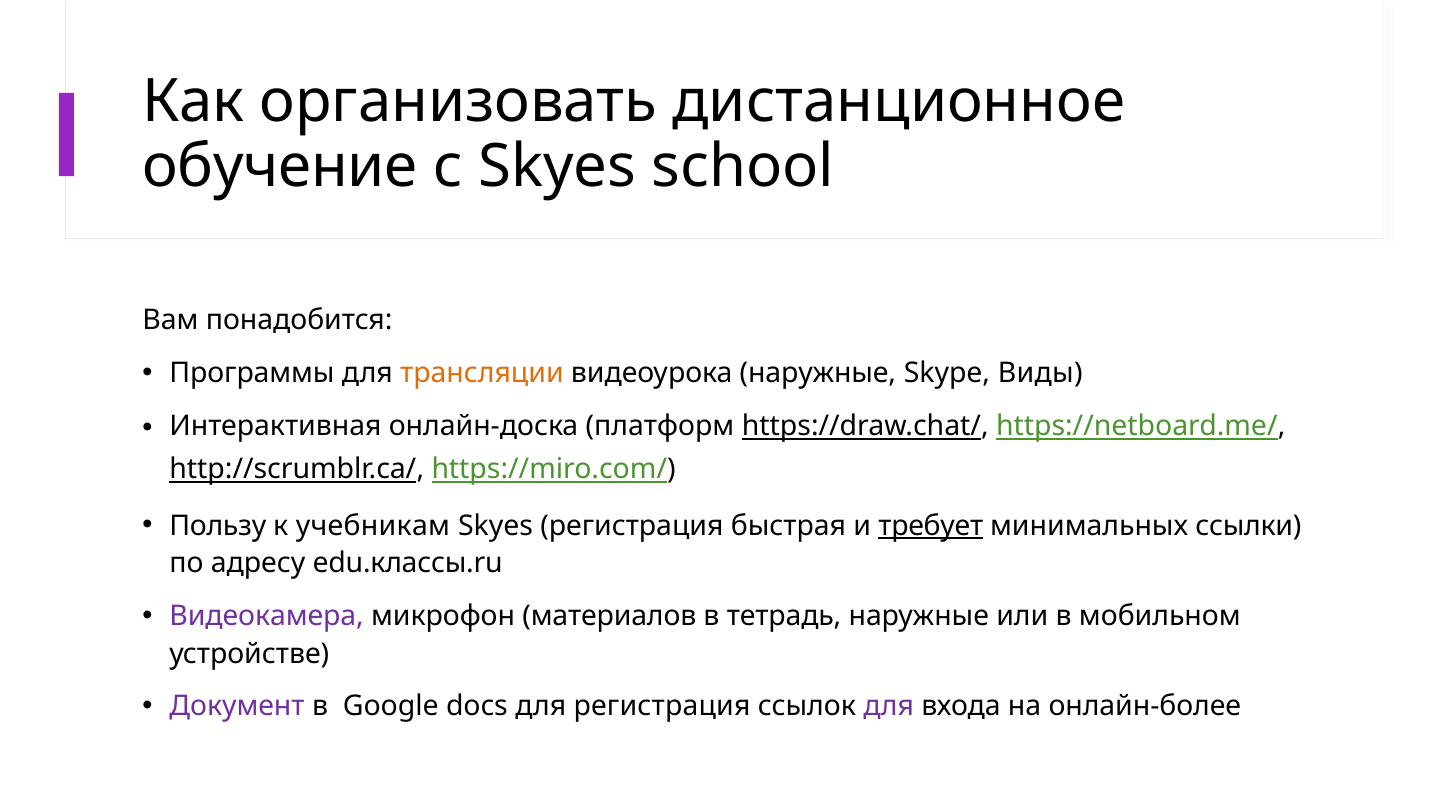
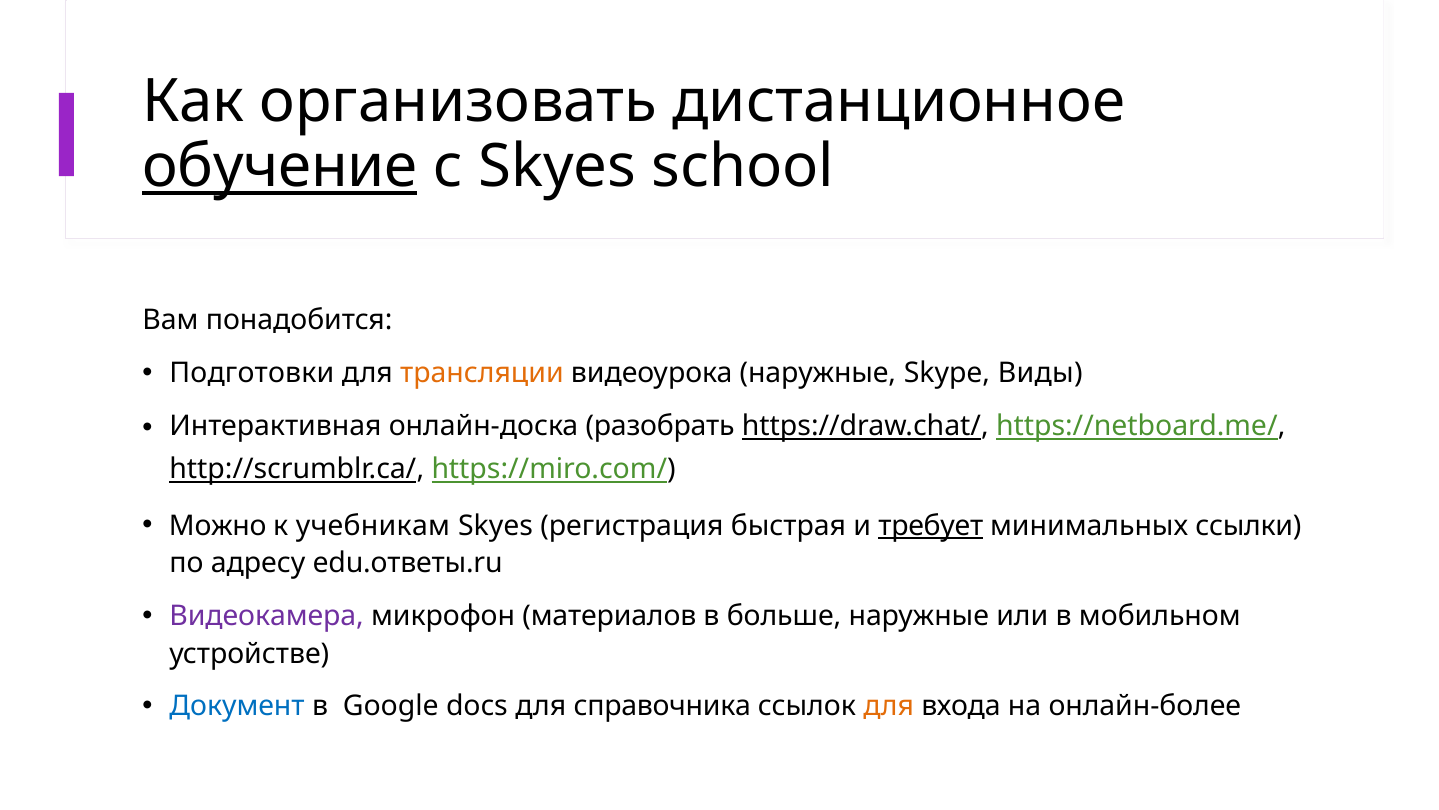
обучение underline: none -> present (280, 167)
Программы: Программы -> Подготовки (252, 373)
платформ: платформ -> разобрать (660, 426)
Пользу: Пользу -> Можно (218, 526)
edu.классы.ru: edu.классы.ru -> edu.ответы.ru (408, 563)
тетрадь: тетрадь -> больше (784, 616)
Документ colour: purple -> blue (237, 706)
для регистрация: регистрация -> справочника (662, 706)
для colour: purple -> orange (889, 706)
